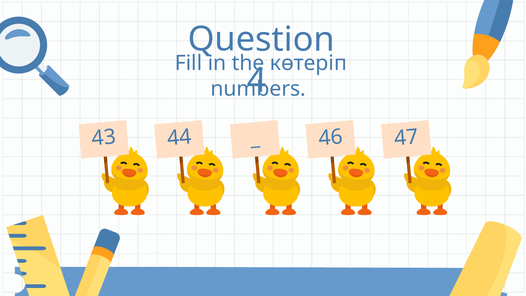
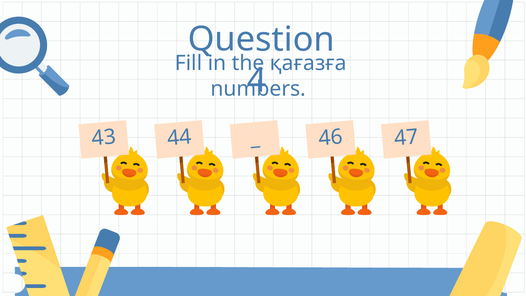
көтеріп: көтеріп -> қағазға (308, 63)
